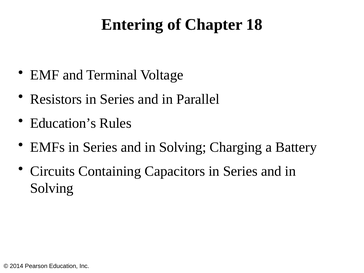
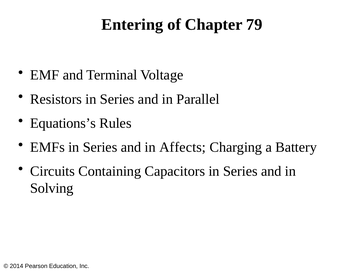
18: 18 -> 79 (254, 24)
Education’s: Education’s -> Equations’s (63, 123)
Solving: Solving -> Affects (183, 147)
